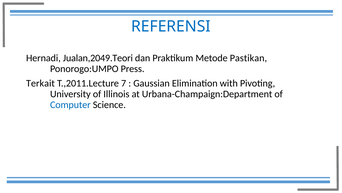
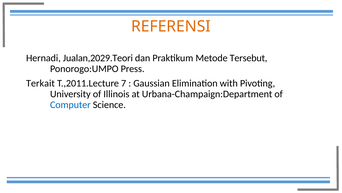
REFERENSI colour: blue -> orange (171, 26)
Jualan,2049.Teori: Jualan,2049.Teori -> Jualan,2029.Teori (98, 58)
Pastikan: Pastikan -> Tersebut (249, 58)
